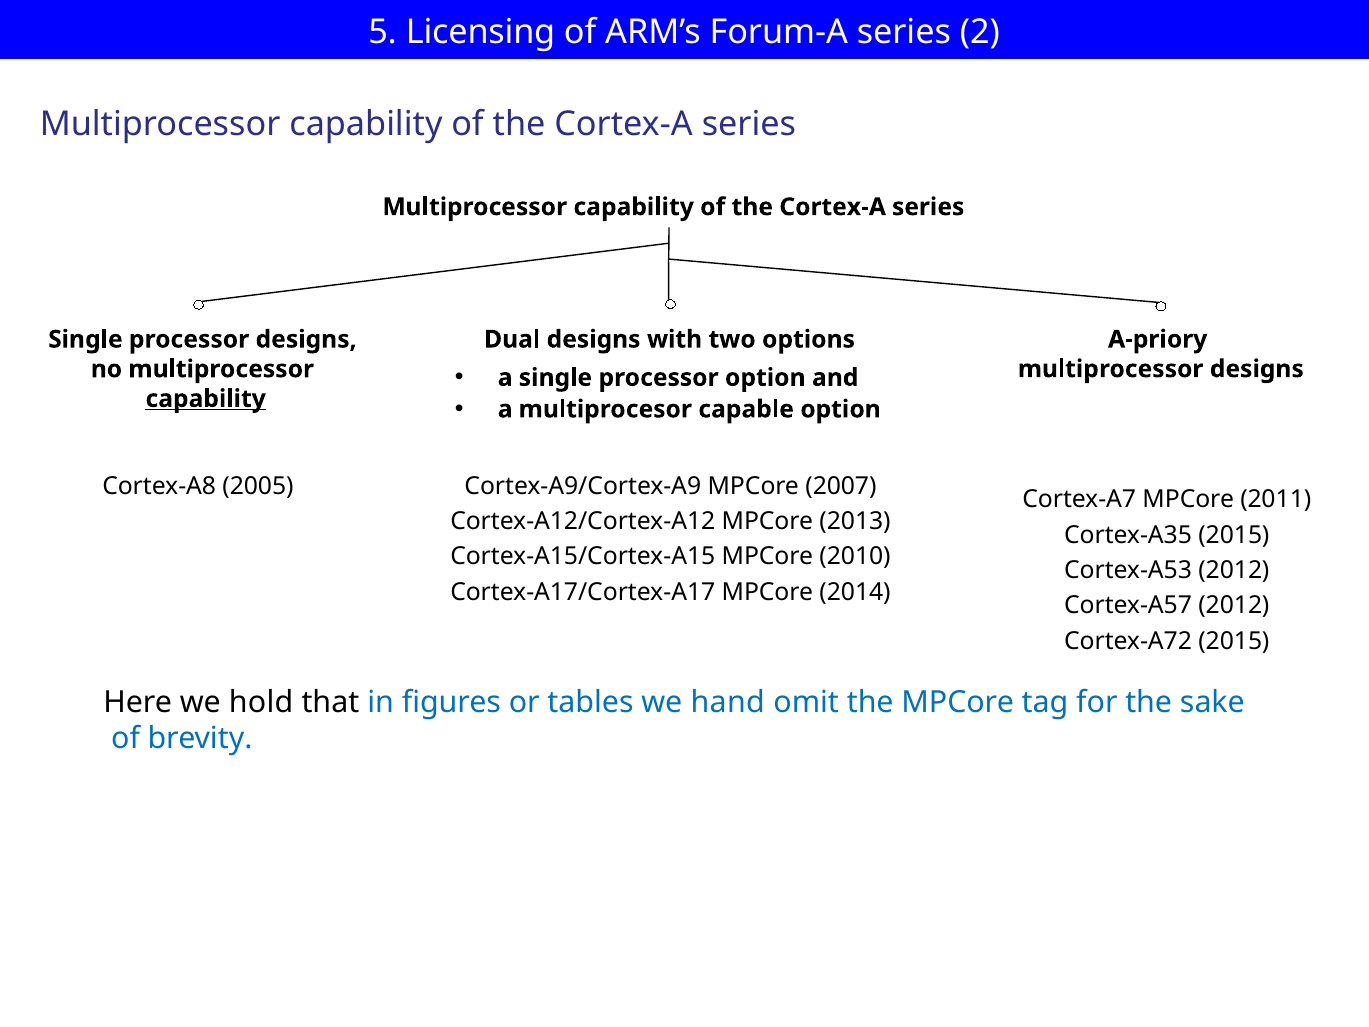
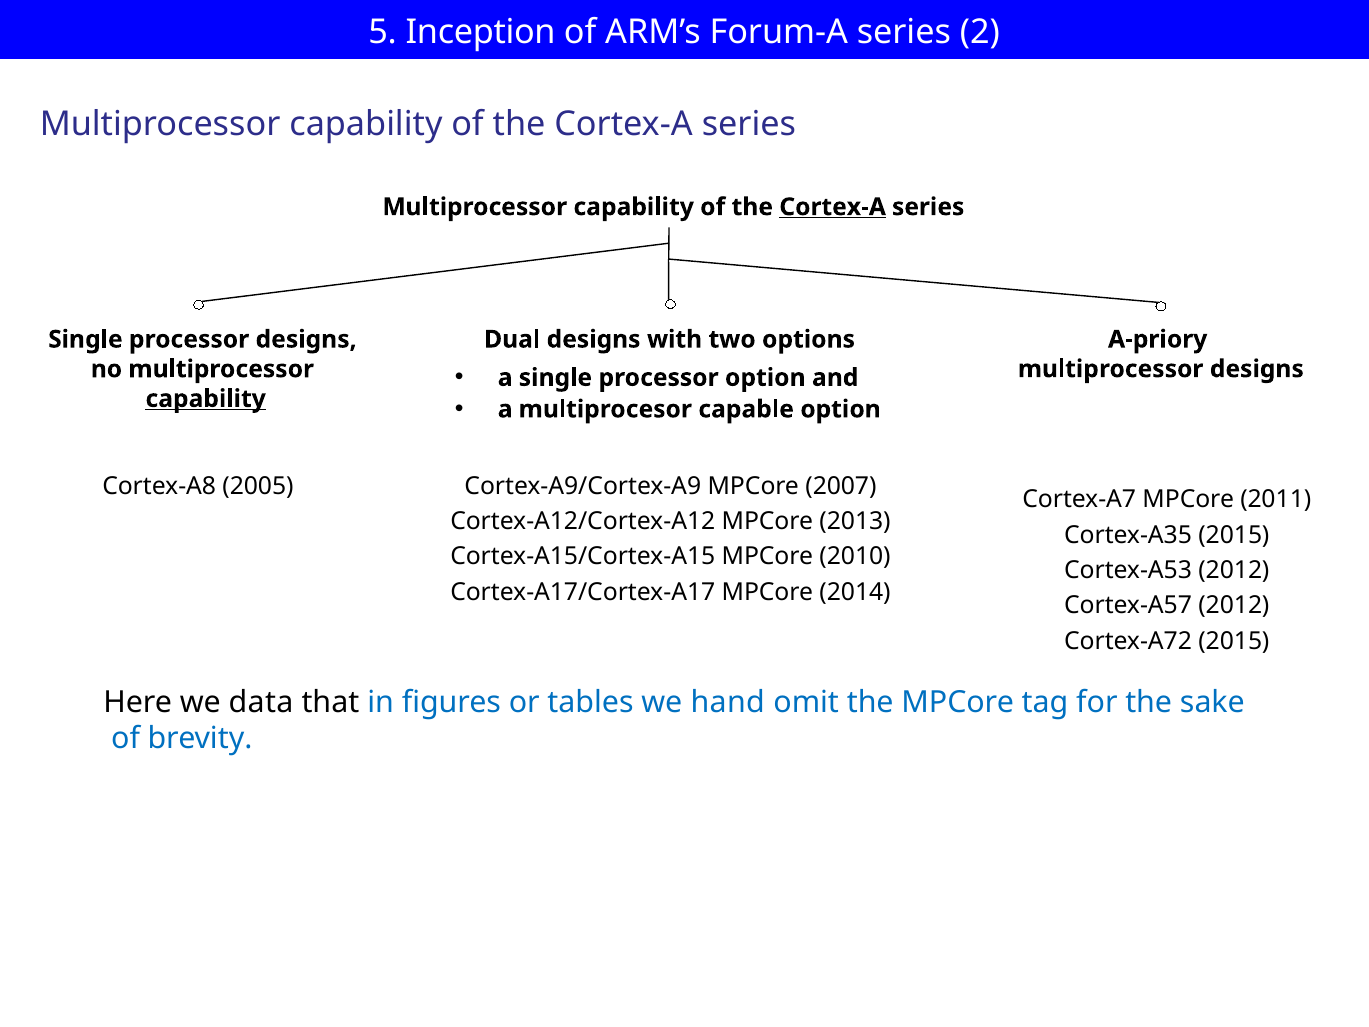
Licensing: Licensing -> Inception (481, 32)
Cortex-A underline: none -> present (833, 207)
hold: hold -> data (261, 702)
